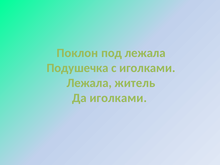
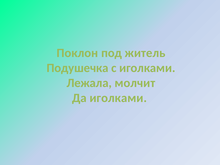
под лежала: лежала -> житель (145, 53)
житель: житель -> молчит (135, 83)
